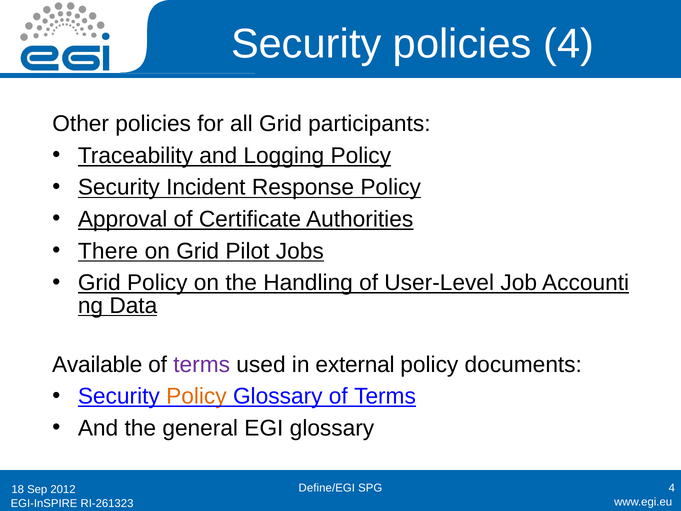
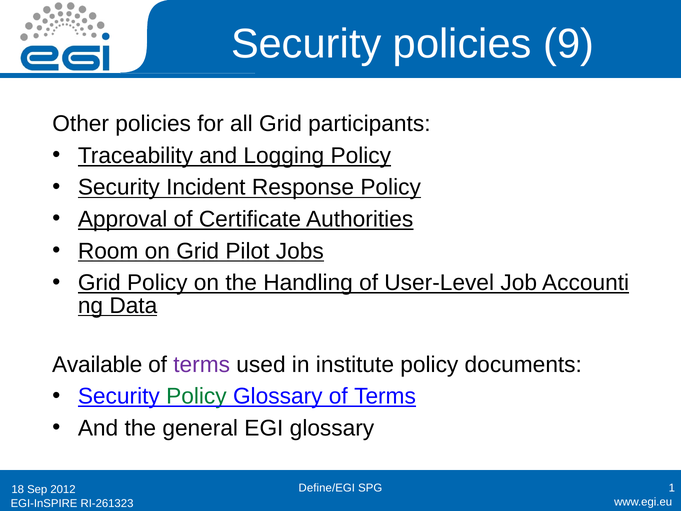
policies 4: 4 -> 9 (569, 44)
There: There -> Room (108, 251)
external: external -> institute (355, 364)
Policy colour: orange -> green (196, 396)
SPG 4: 4 -> 1 (672, 488)
